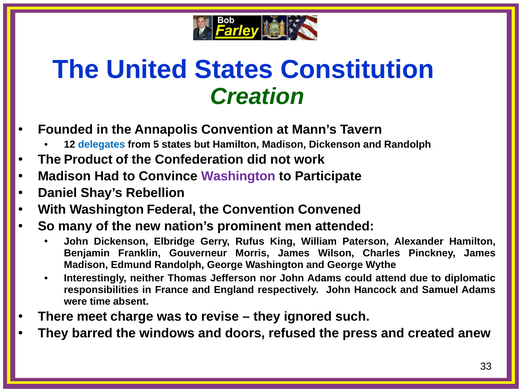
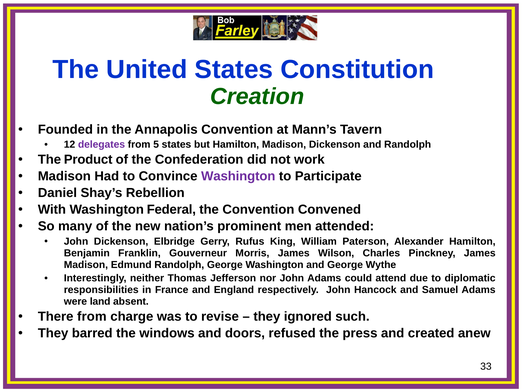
delegates colour: blue -> purple (102, 145)
time: time -> land (100, 302)
There meet: meet -> from (92, 317)
